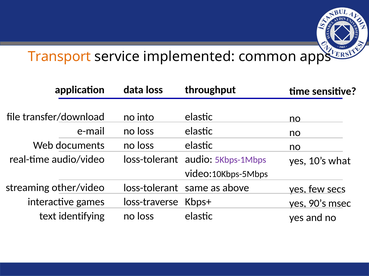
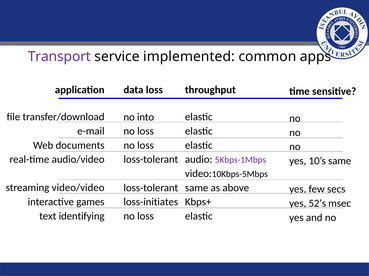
Transport colour: orange -> purple (59, 57)
10’s what: what -> same (340, 161)
other/video: other/video -> video/video (78, 188)
loss-traverse: loss-traverse -> loss-initiates (151, 202)
90’s: 90’s -> 52’s (317, 204)
